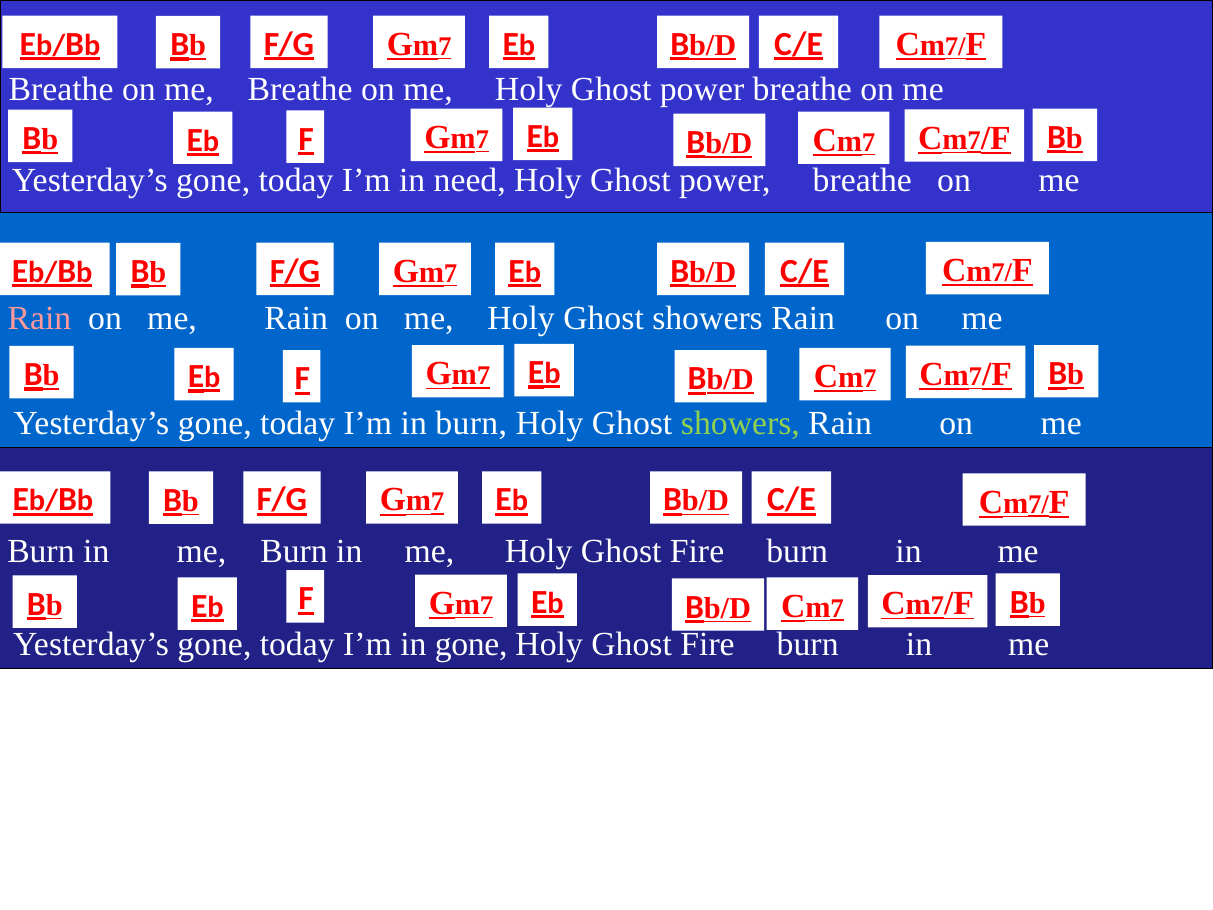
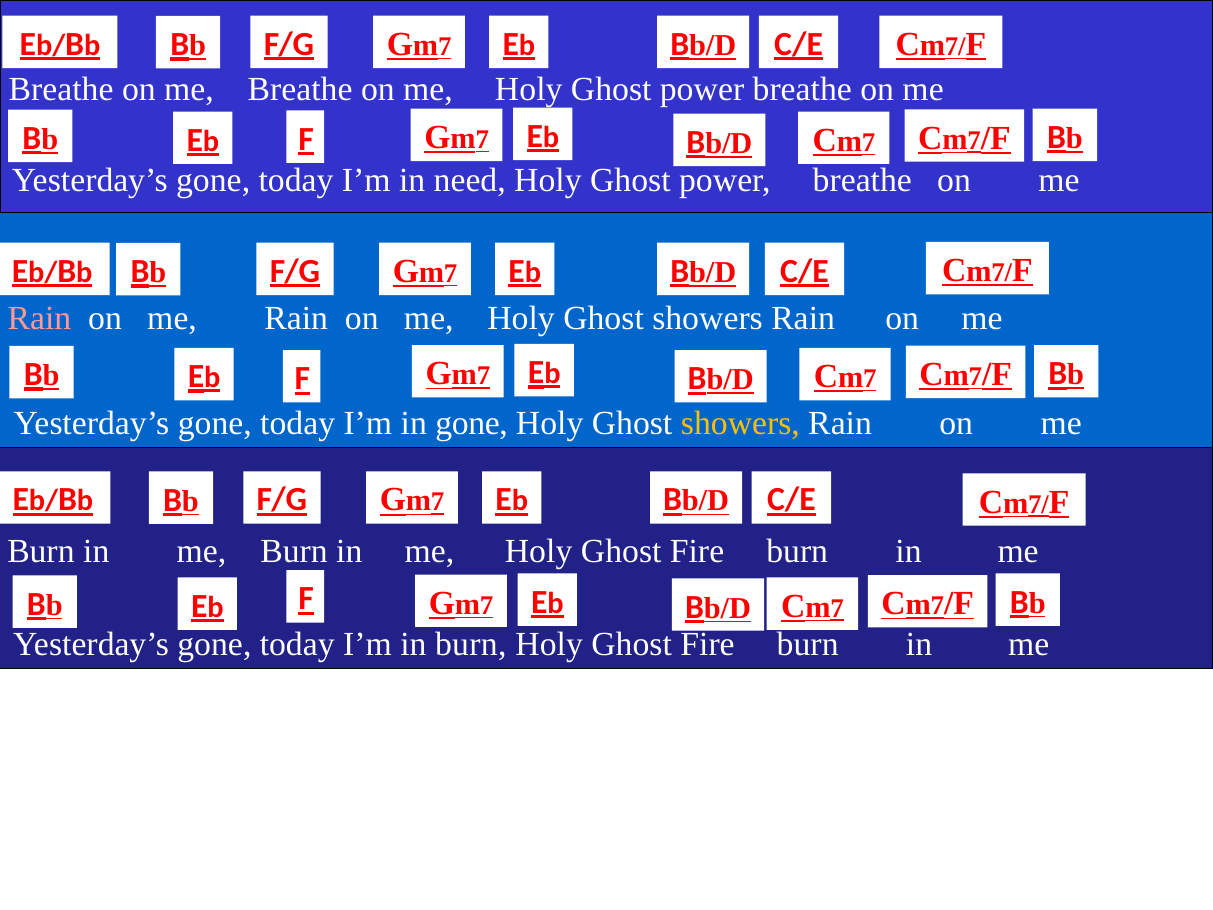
in burn: burn -> gone (472, 423)
showers colour: light green -> yellow (740, 423)
in gone: gone -> burn (471, 644)
